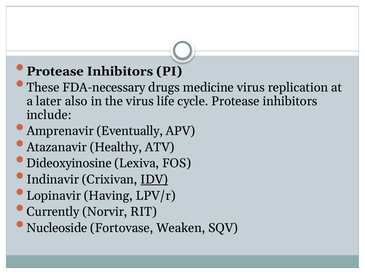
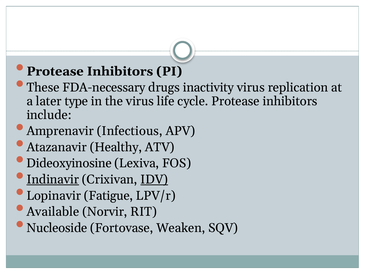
medicine: medicine -> inactivity (208, 87)
also: also -> type (76, 101)
Eventually: Eventually -> Infectious (130, 131)
Indinavir underline: none -> present (53, 179)
Having: Having -> Fatigue (108, 195)
Currently: Currently -> Available (53, 212)
